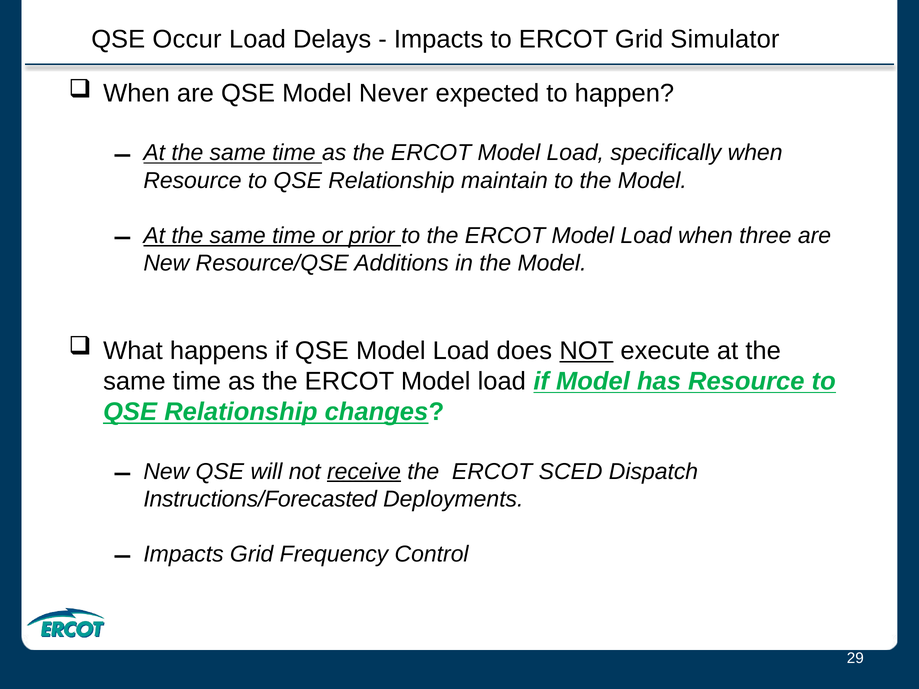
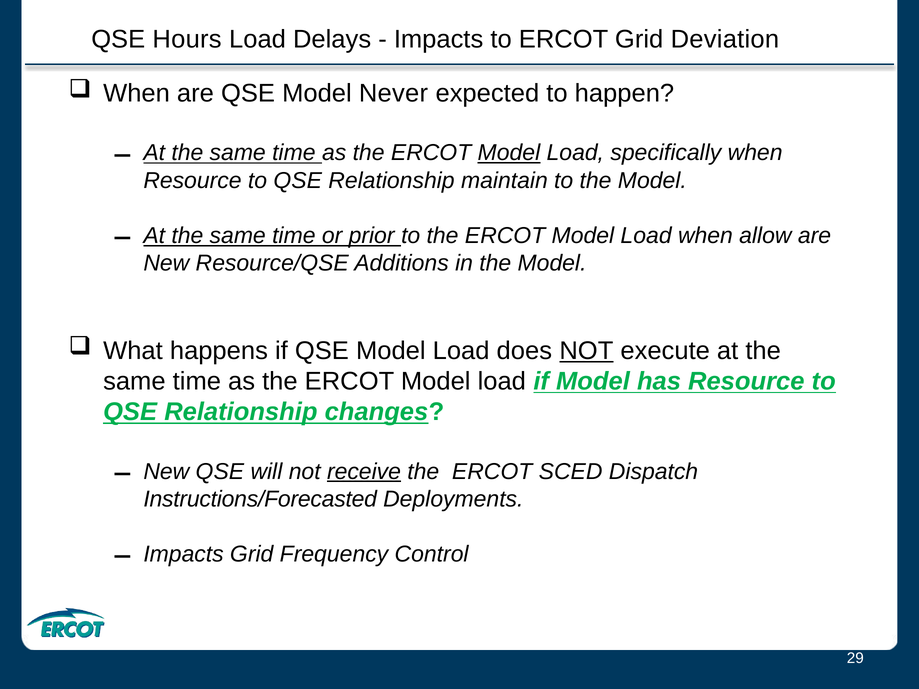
Occur: Occur -> Hours (187, 40)
Simulator: Simulator -> Deviation (725, 40)
Model underline: none -> present (509, 153)
three: three -> allow (765, 236)
